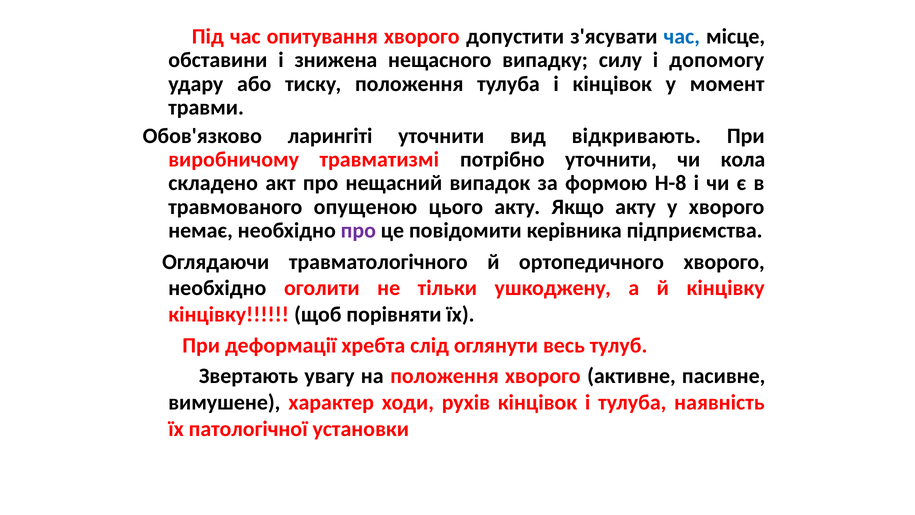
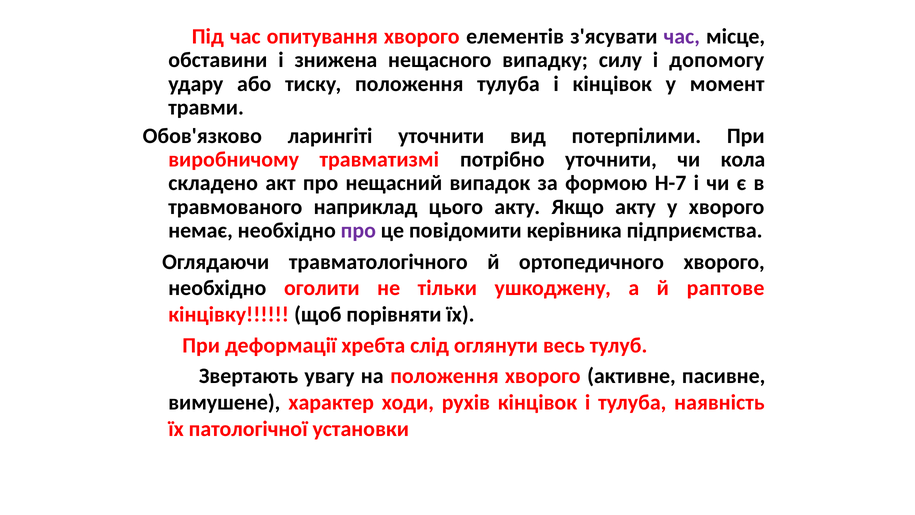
допустити: допустити -> елементів (515, 37)
час colour: blue -> purple (682, 37)
відкривають: відкривають -> потерпілими (636, 136)
Н-8: Н-8 -> Н-7 (671, 183)
опущеною: опущеною -> наприклад (366, 207)
й кінцівку: кінцівку -> раптове (726, 288)
